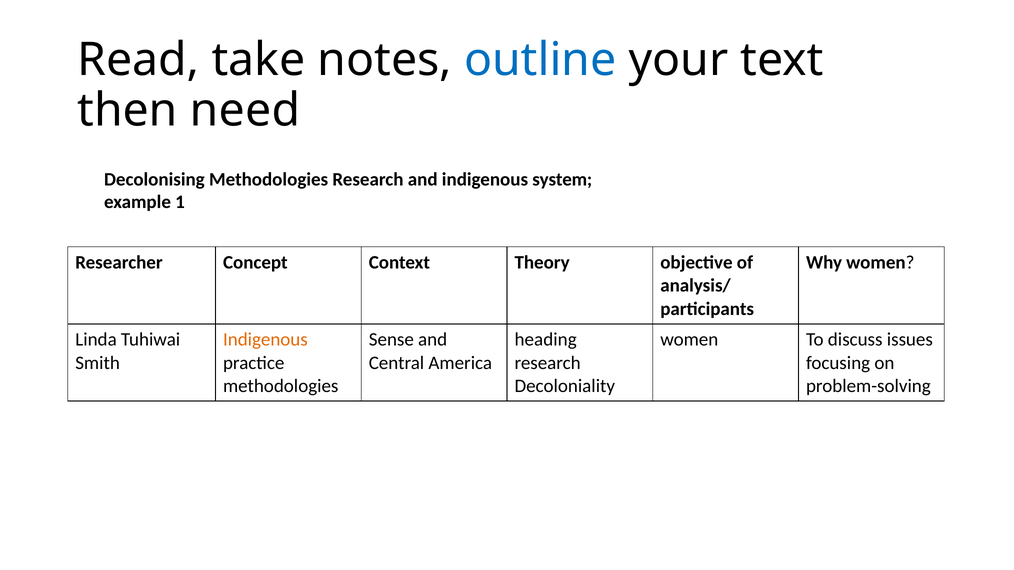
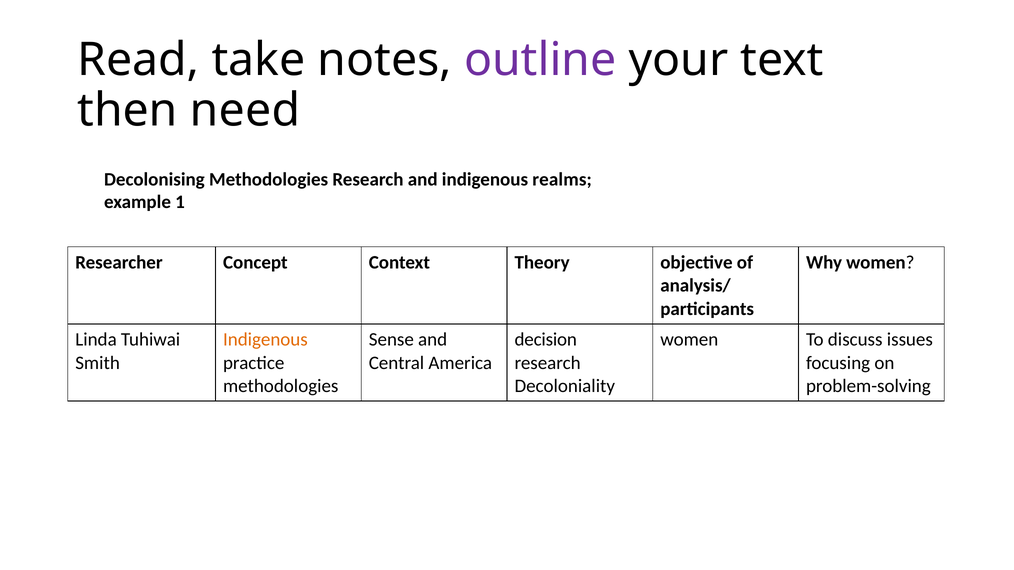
outline colour: blue -> purple (540, 60)
system: system -> realms (562, 179)
heading: heading -> decision (546, 340)
